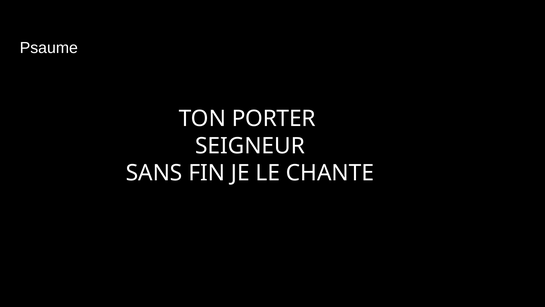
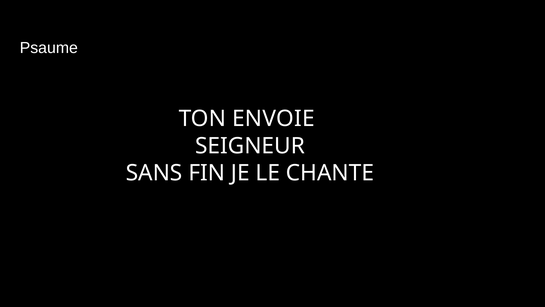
PORTER: PORTER -> ENVOIE (273, 118)
